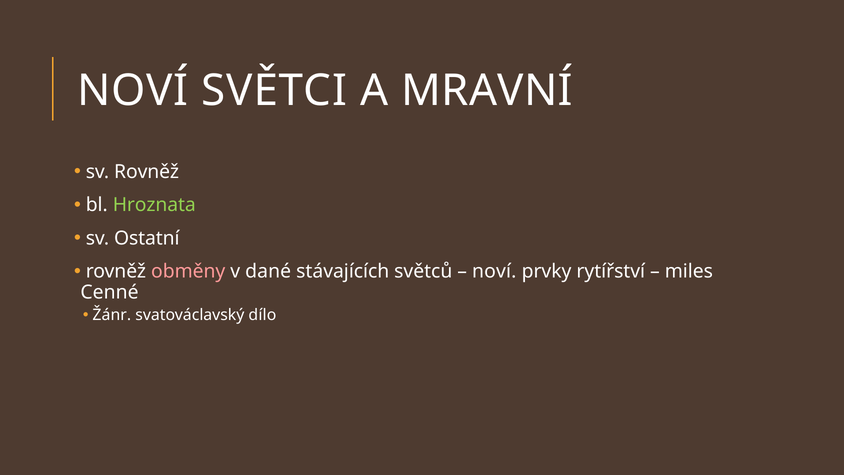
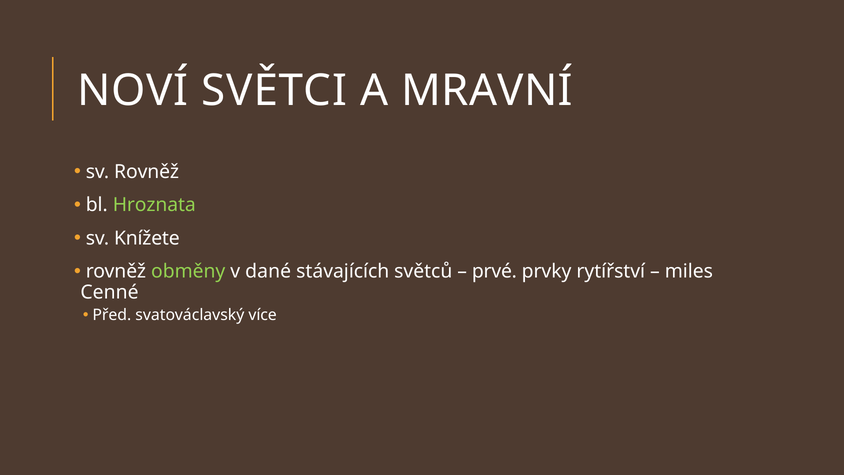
Ostatní: Ostatní -> Knížete (147, 238)
obměny colour: pink -> light green (188, 271)
noví: noví -> prvé (494, 271)
Žánr: Žánr -> Před (112, 315)
dílo: dílo -> více (263, 315)
